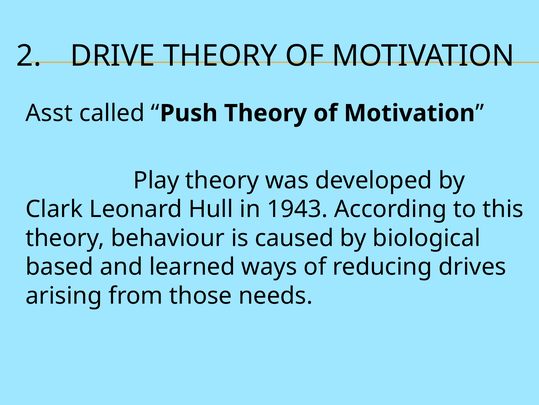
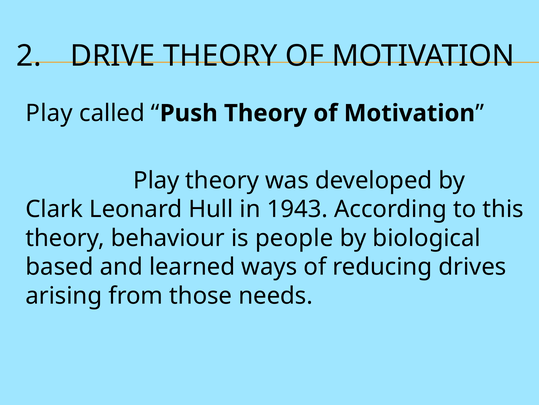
Asst: Asst -> Play (49, 113)
caused: caused -> people (294, 238)
